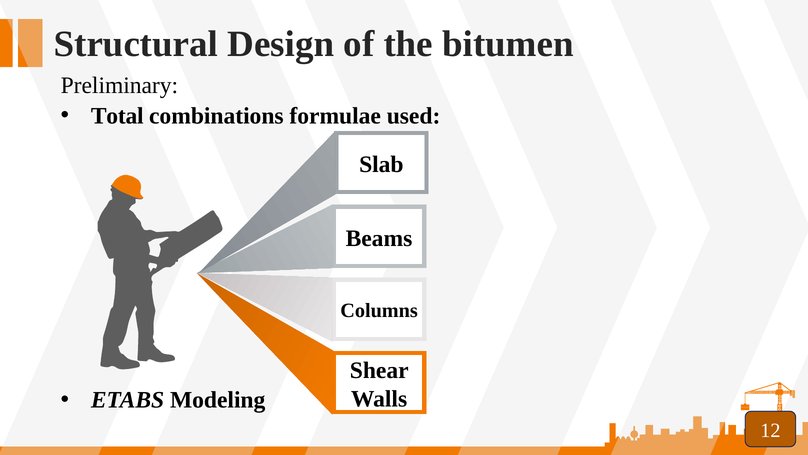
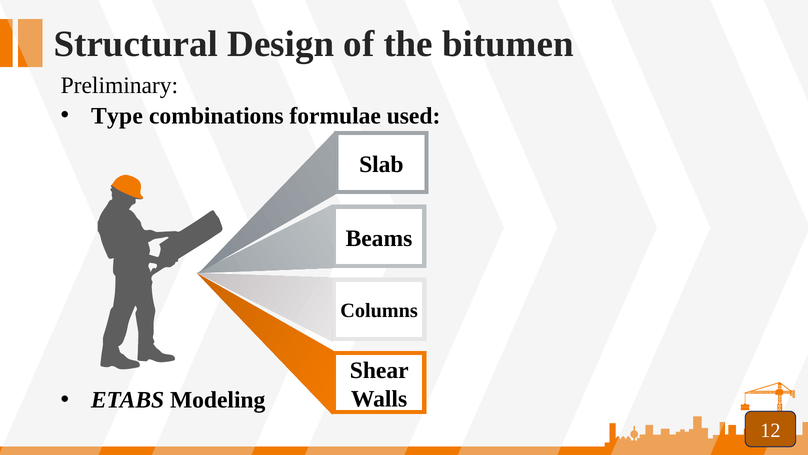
Total: Total -> Type (117, 116)
